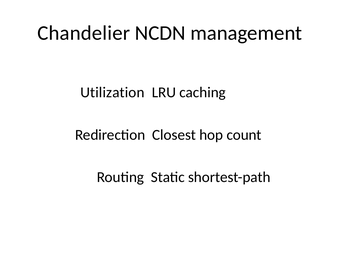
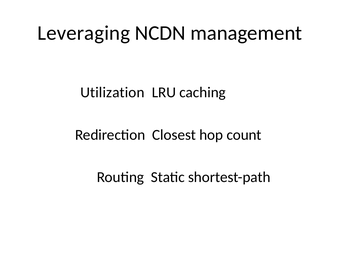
Chandelier: Chandelier -> Leveraging (84, 33)
